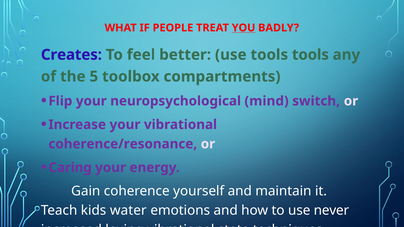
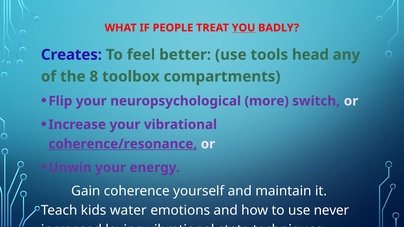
tools tools: tools -> head (310, 55)
5: 5 -> 8 (94, 77)
mind: mind -> more (267, 101)
coherence/resonance underline: none -> present (123, 144)
Caring: Caring -> Unwin (70, 168)
